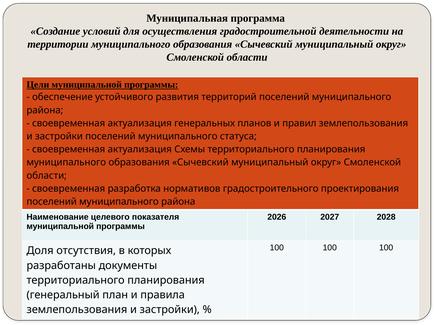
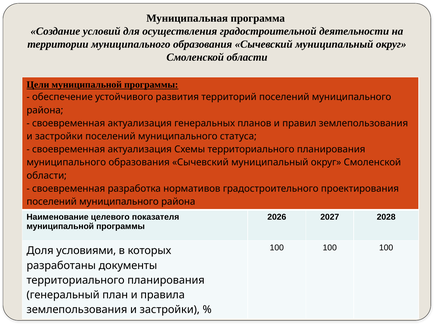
отсутствия: отсутствия -> условиями (86, 251)
